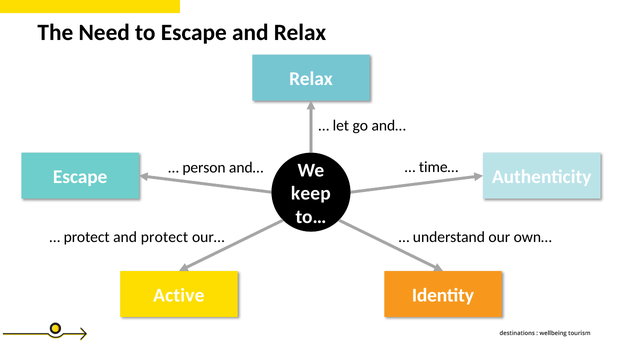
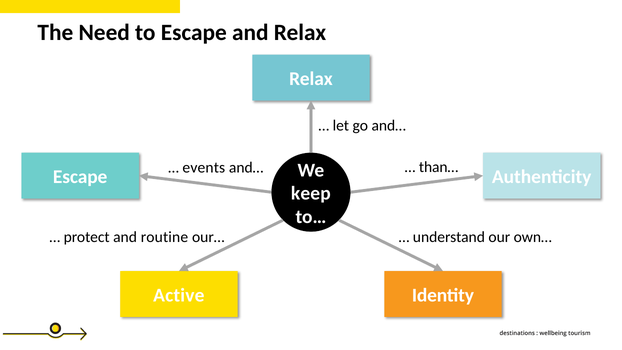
time…: time… -> than… (439, 167)
person: person -> events (204, 167)
and protect: protect -> routine (164, 237)
